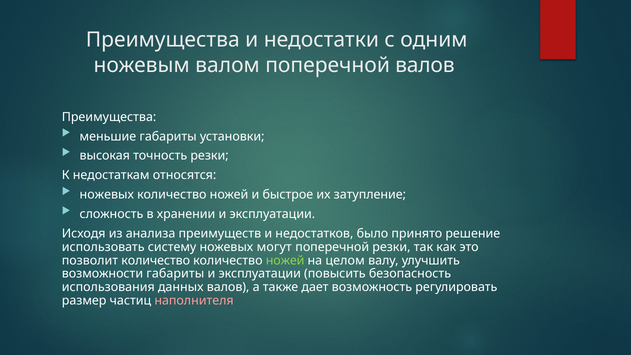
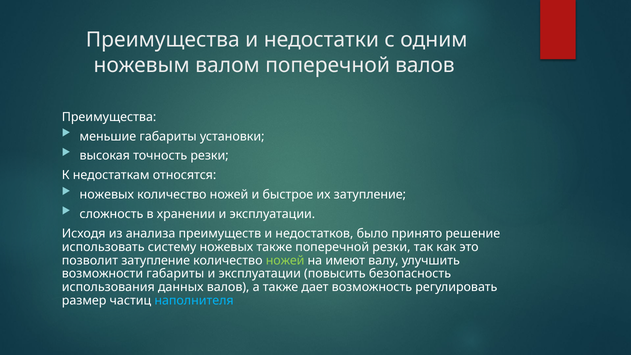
ножевых могут: могут -> также (274, 247)
позволит количество: количество -> затупление (156, 260)
целом: целом -> имеют (345, 260)
наполнителя colour: pink -> light blue (194, 301)
